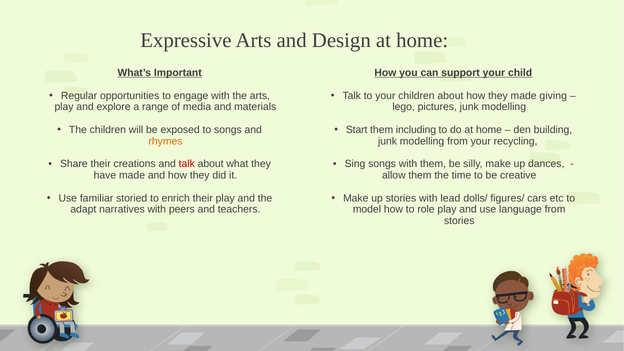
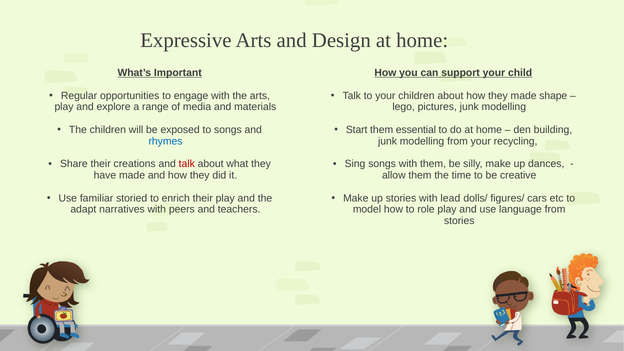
giving: giving -> shape (553, 96)
including: including -> essential (416, 130)
rhymes colour: orange -> blue (166, 141)
